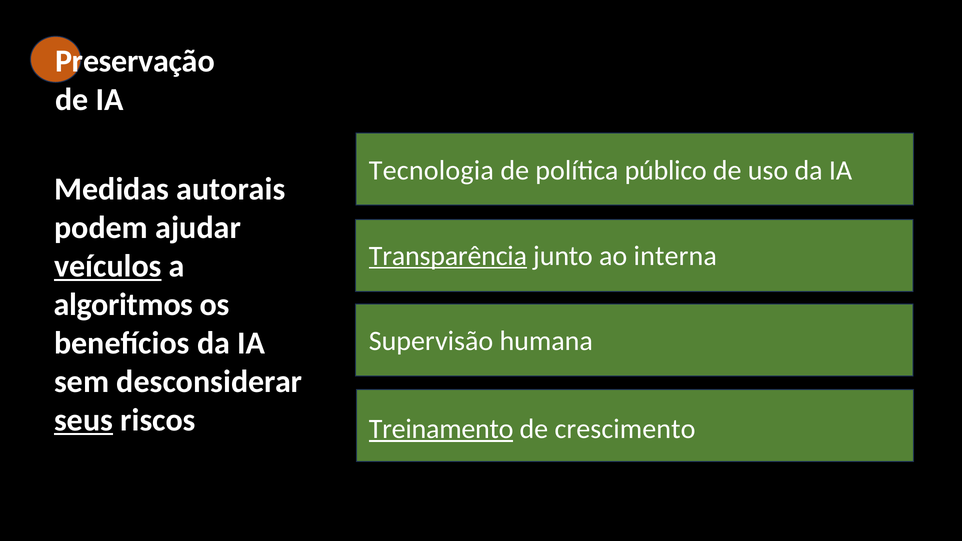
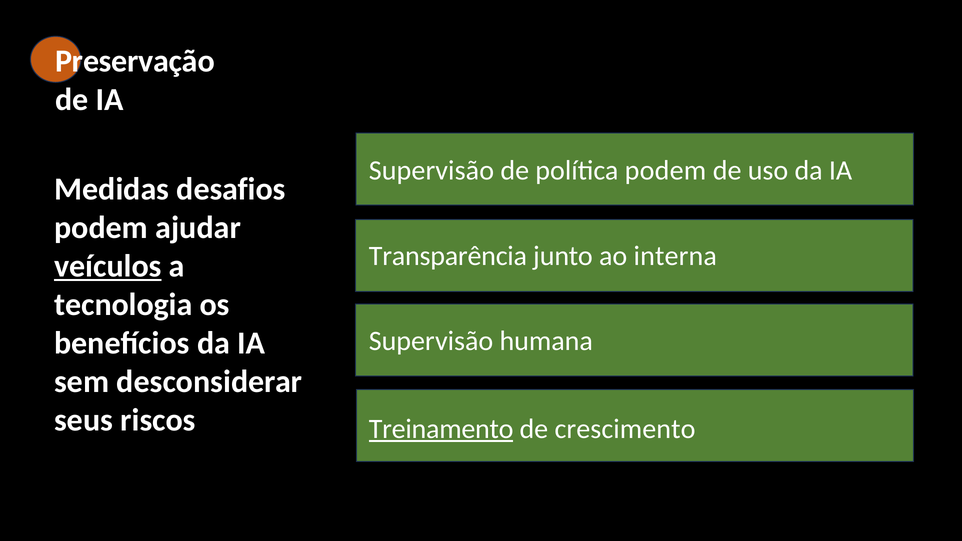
Tecnologia: Tecnologia -> Supervisão (431, 170)
política público: público -> podem (665, 170)
autorais: autorais -> desafios (231, 189)
Transparência underline: present -> none (448, 256)
algoritmos: algoritmos -> tecnologia (123, 305)
seus underline: present -> none (84, 420)
